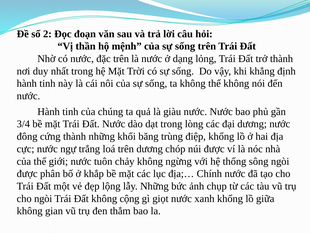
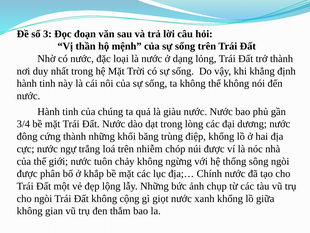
2: 2 -> 3 (47, 34)
đặc trên: trên -> loại (121, 59)
trên dương: dương -> nhiễm (150, 149)
